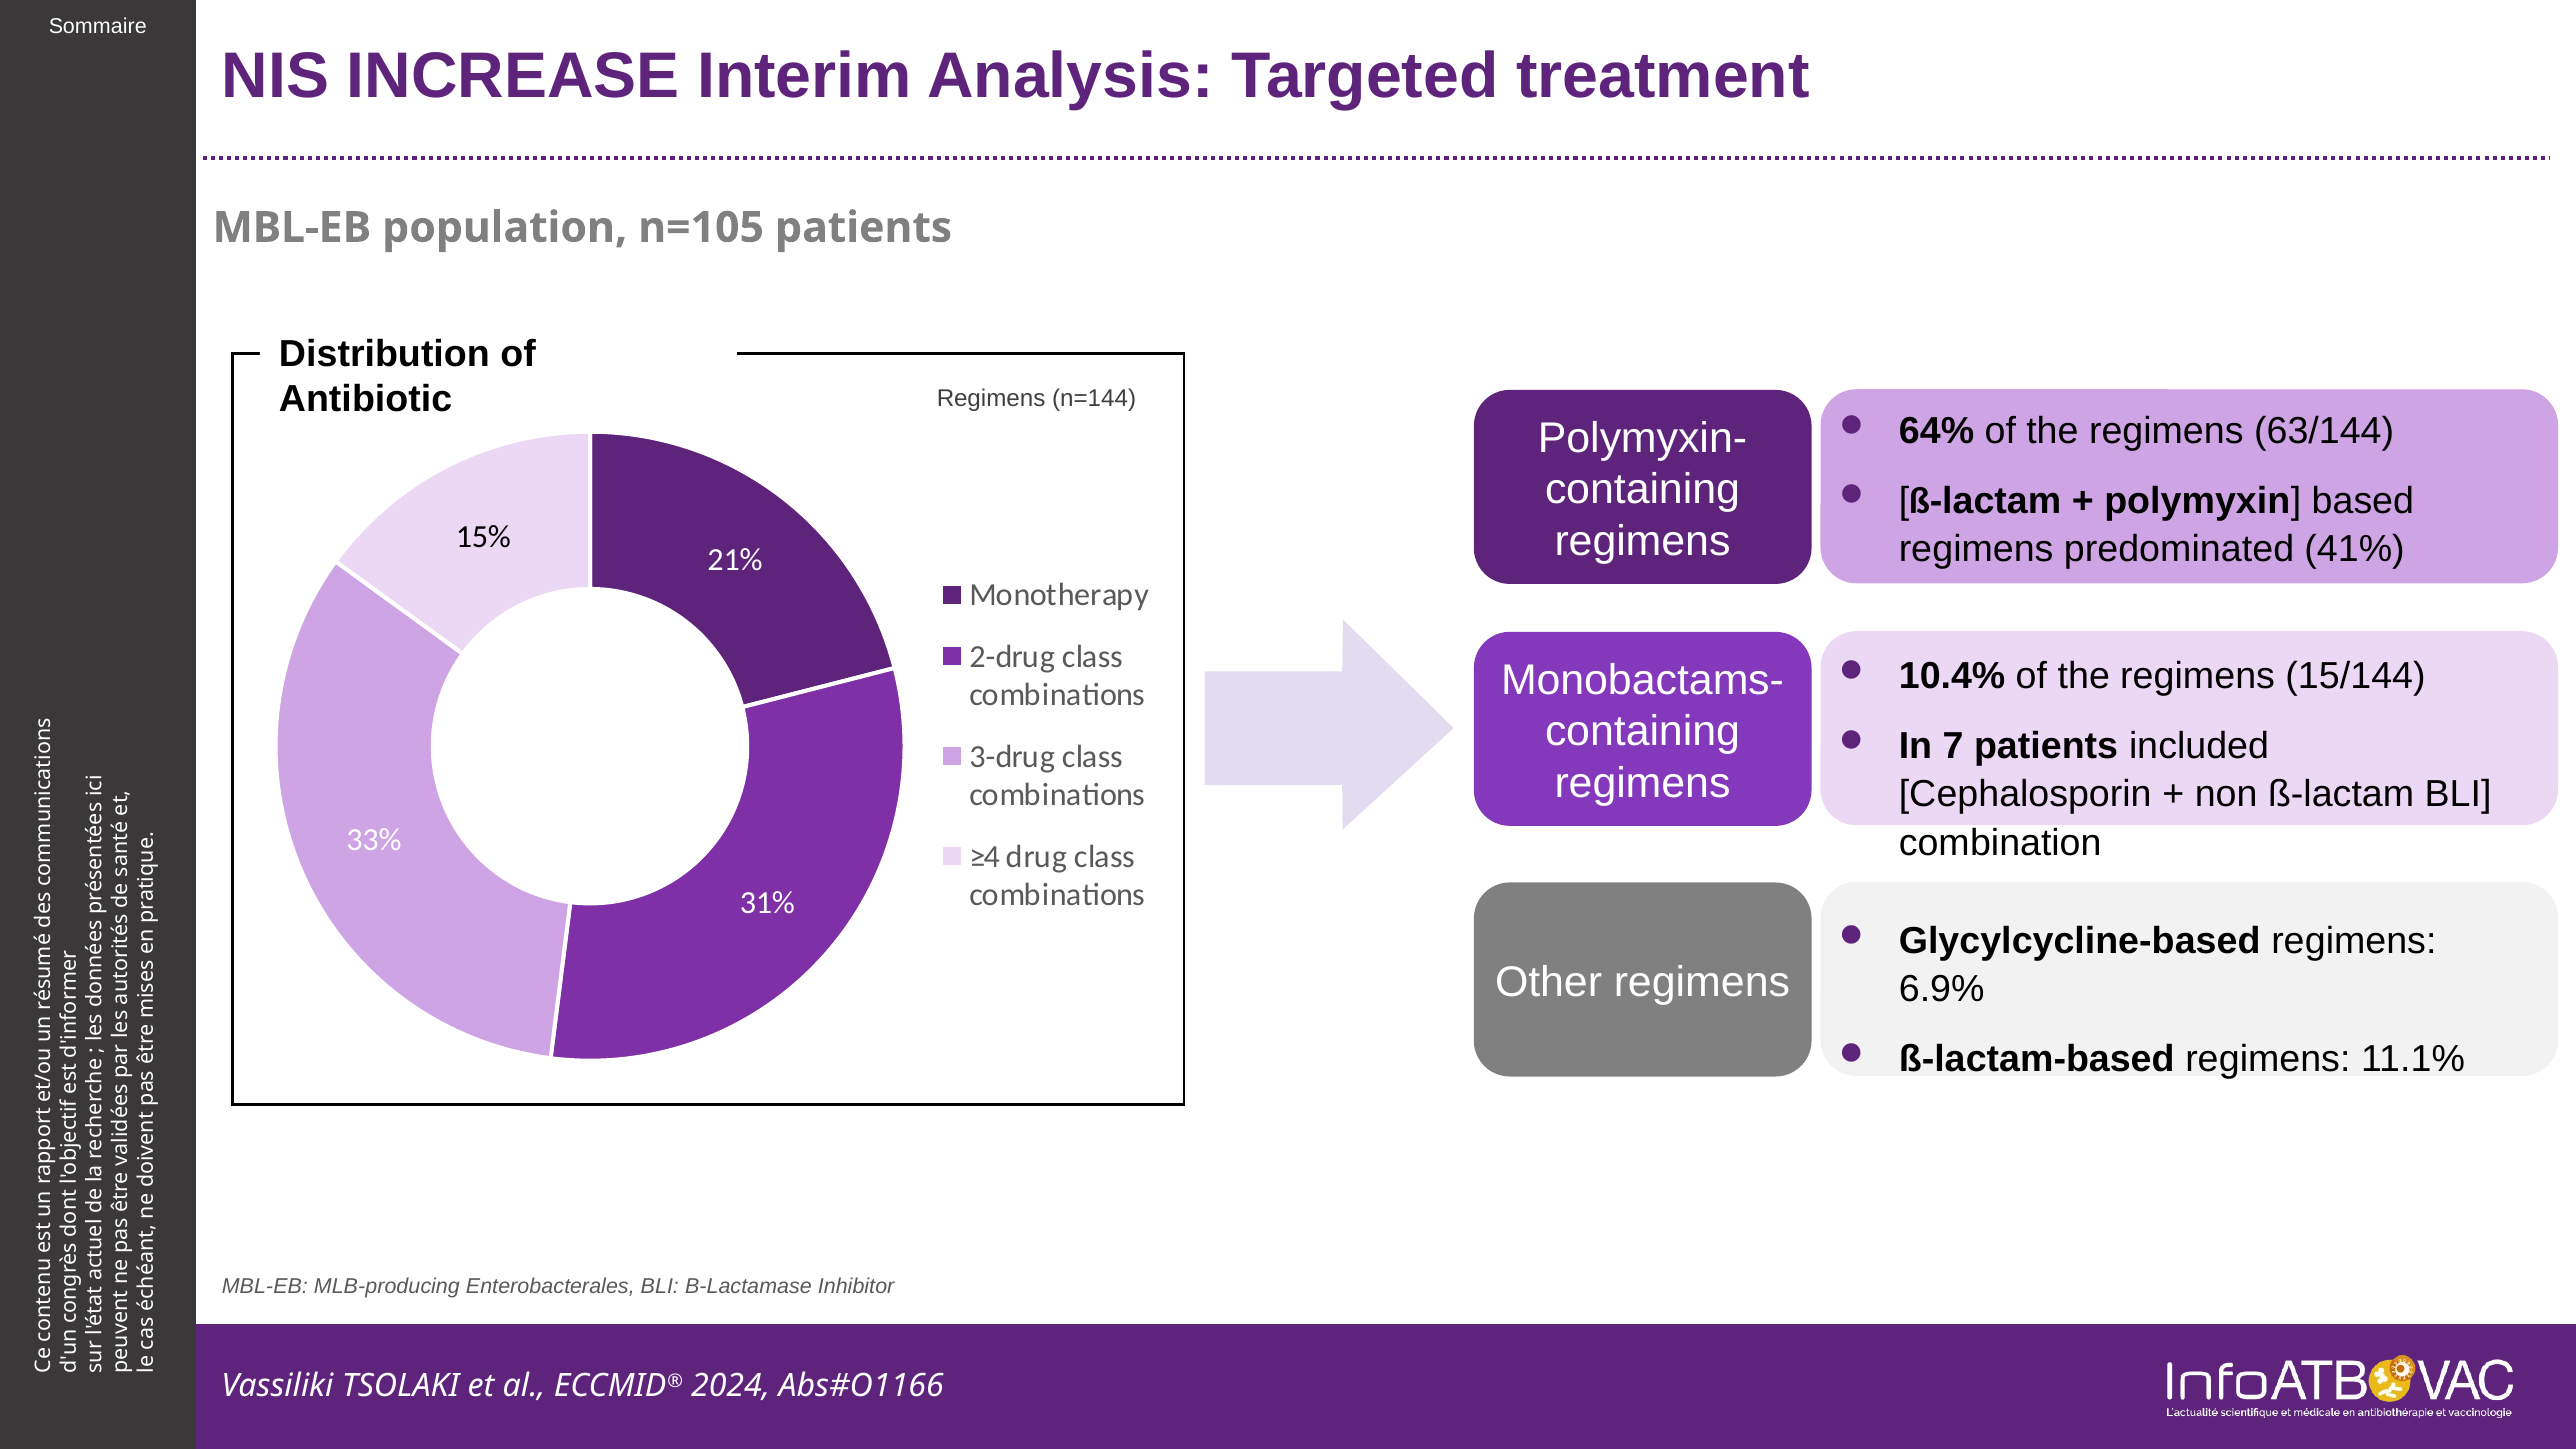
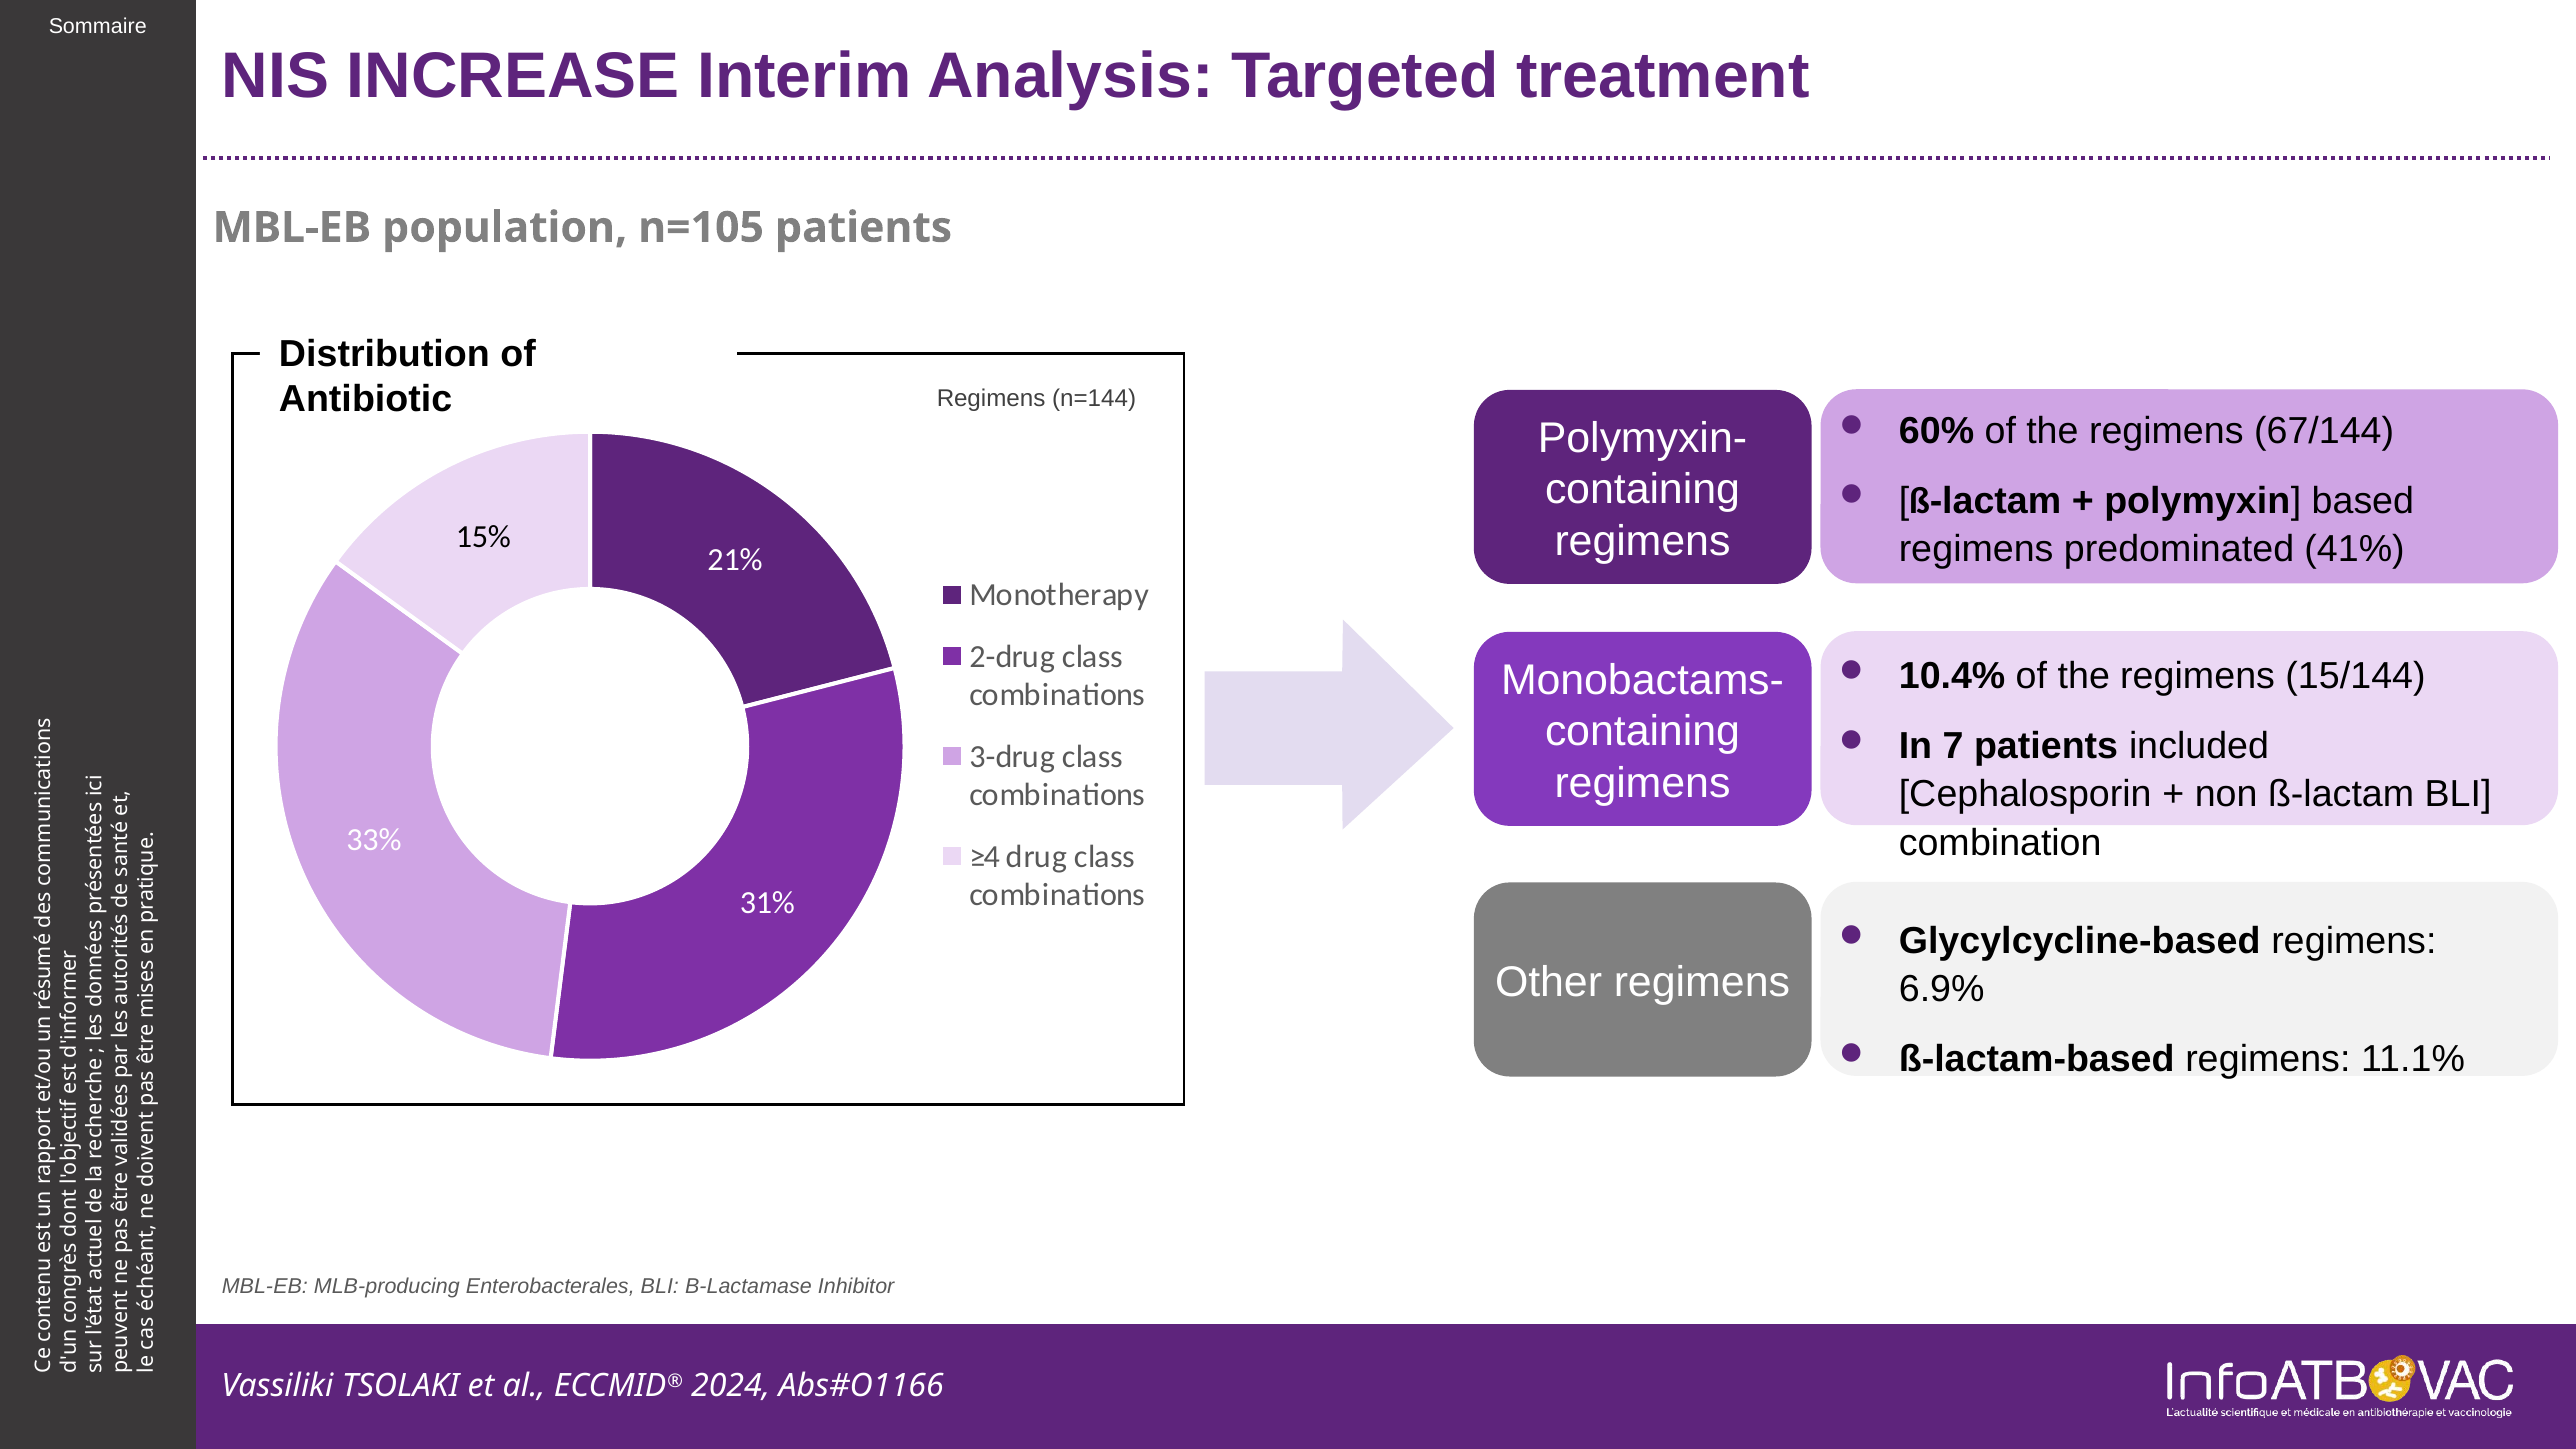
64%: 64% -> 60% (1937, 431)
63/144: 63/144 -> 67/144 (2324, 431)
